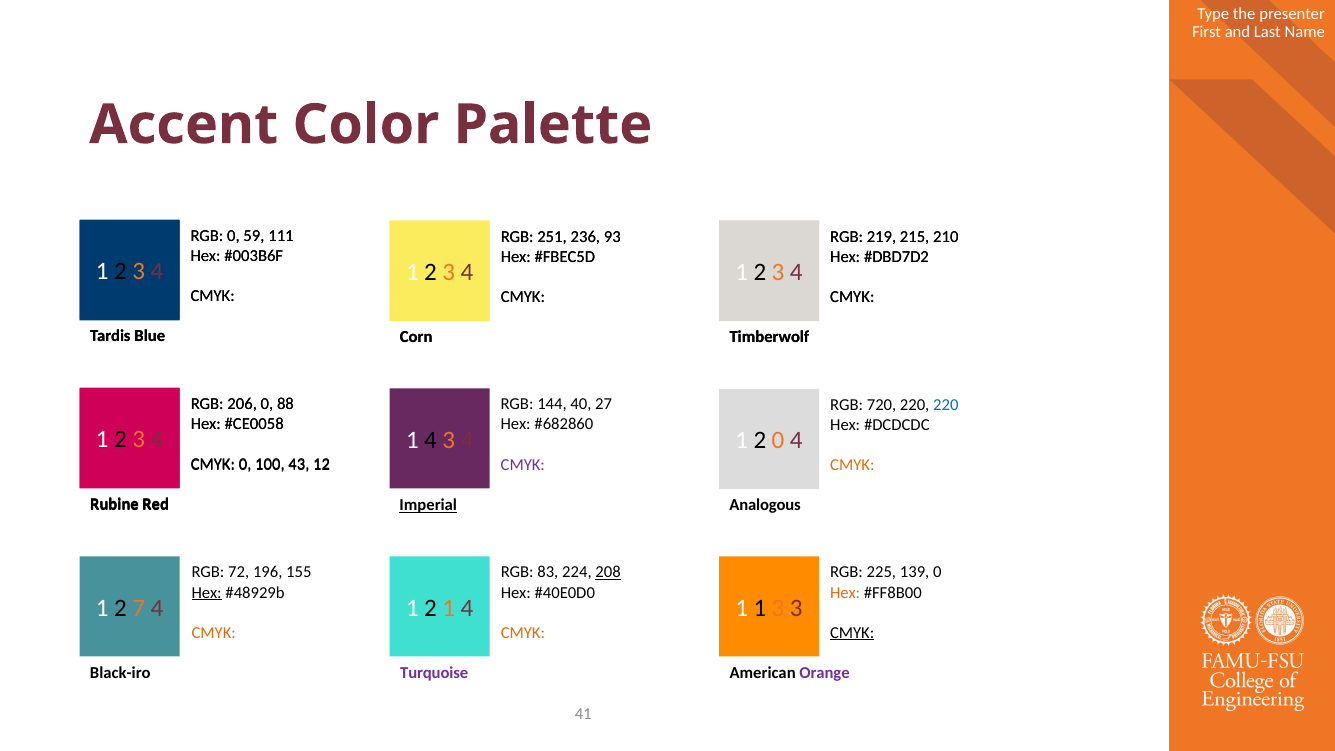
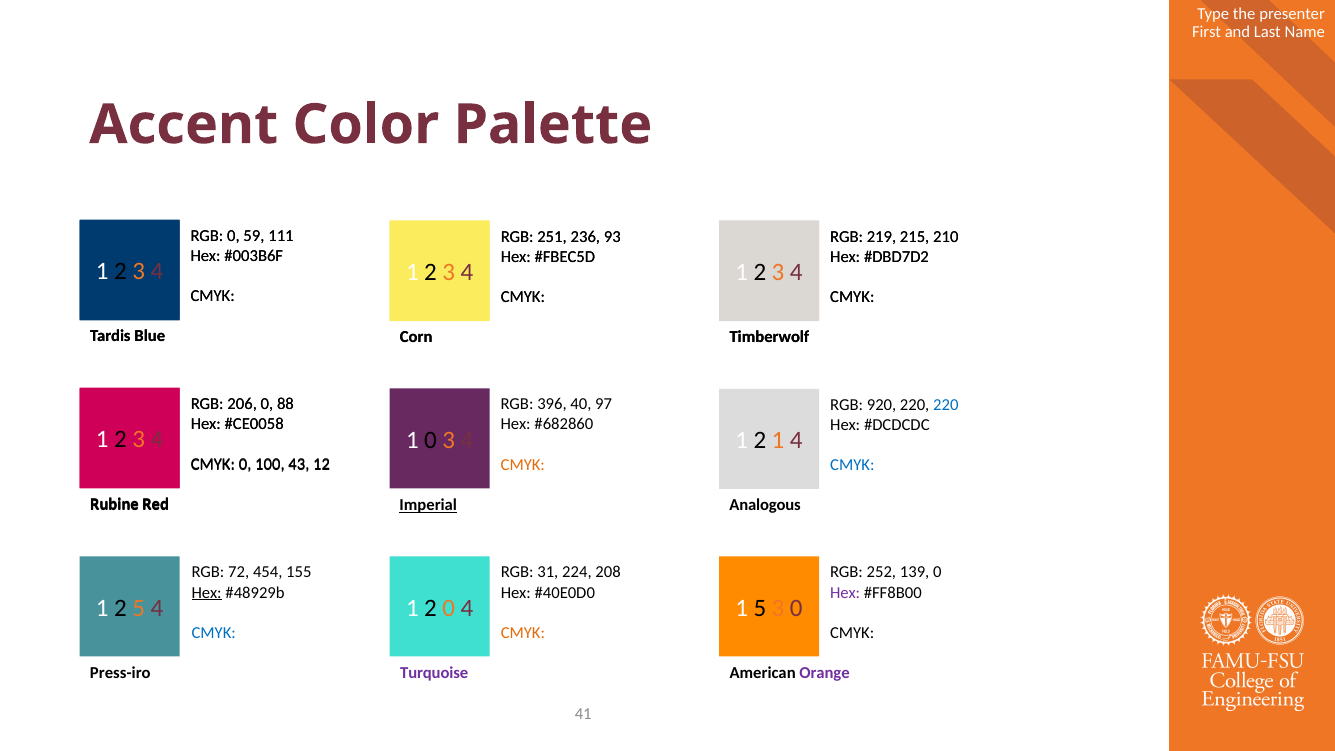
144: 144 -> 396 (552, 404)
27: 27 -> 97 (604, 404)
720: 720 -> 920 (882, 405)
4: 4 -> 0 (431, 440)
2 0: 0 -> 1 (778, 441)
CMYK colour: purple -> orange (523, 464)
CMYK colour: orange -> blue (852, 465)
196: 196 -> 454 (268, 572)
83: 83 -> 31 (548, 572)
208 underline: present -> none (608, 572)
225: 225 -> 252 (881, 572)
Hex colour: orange -> purple (845, 592)
2 7: 7 -> 5 (139, 608)
2 1: 1 -> 0 (449, 608)
1 1: 1 -> 5 (760, 608)
3 3: 3 -> 0 (796, 608)
CMYK colour: orange -> blue (214, 632)
CMYK underline: present -> none (852, 632)
Black-iro: Black-iro -> Press-iro (120, 673)
